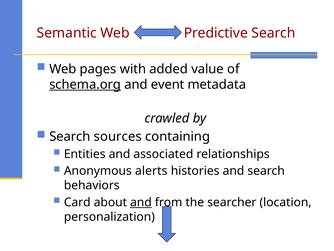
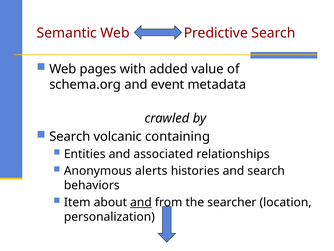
schema.org underline: present -> none (85, 84)
sources: sources -> volcanic (118, 136)
Card: Card -> Item (77, 202)
